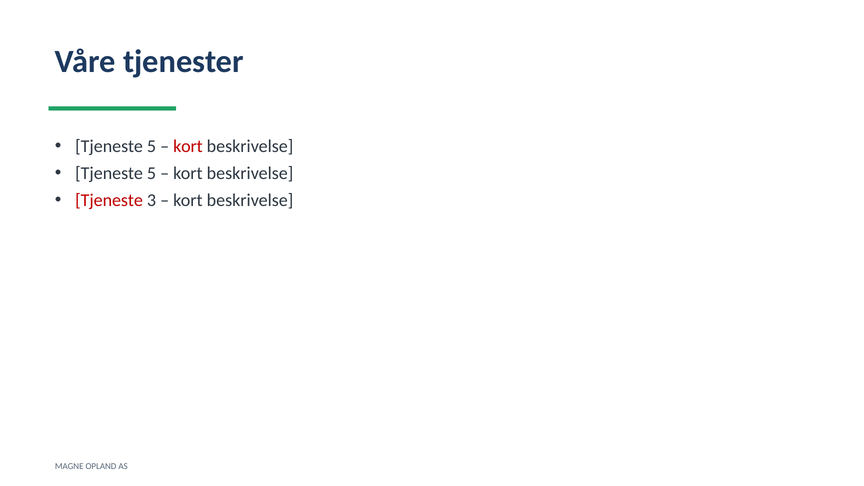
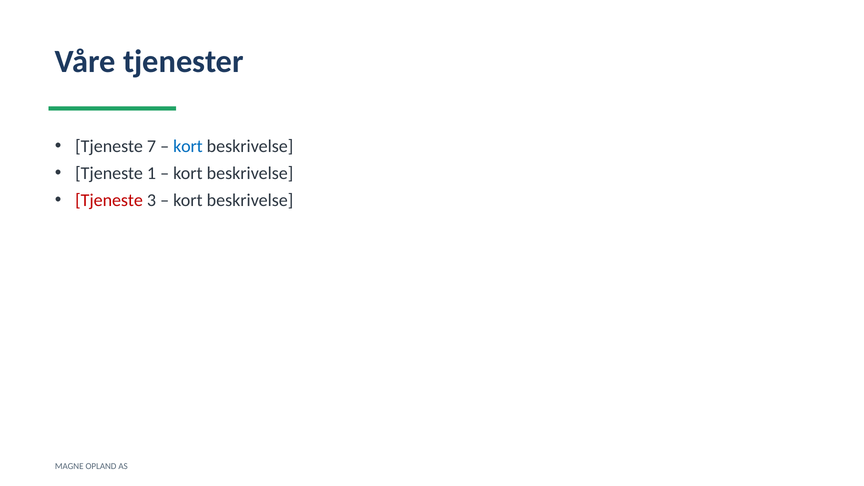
5: 5 -> 7 (151, 146)
kort colour: red -> blue (188, 146)
5: 5 -> 1 (151, 173)
